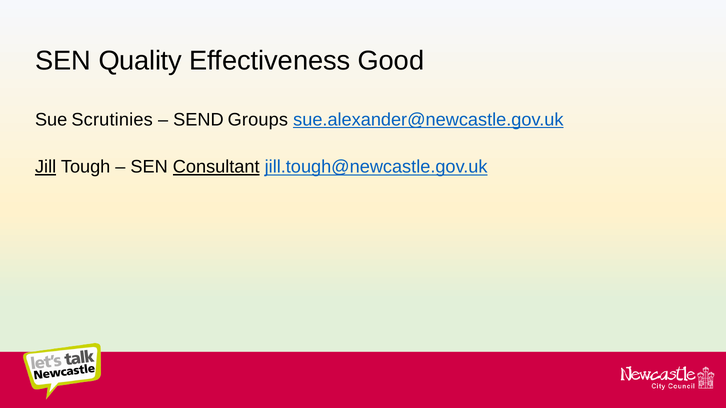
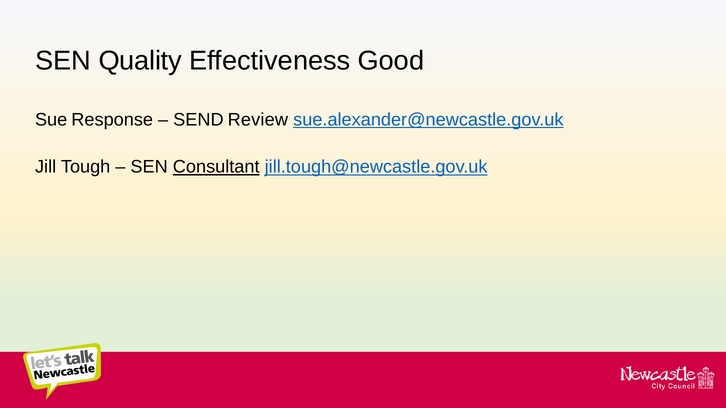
Scrutinies: Scrutinies -> Response (112, 120)
Groups: Groups -> Review (258, 120)
Jill underline: present -> none (46, 167)
